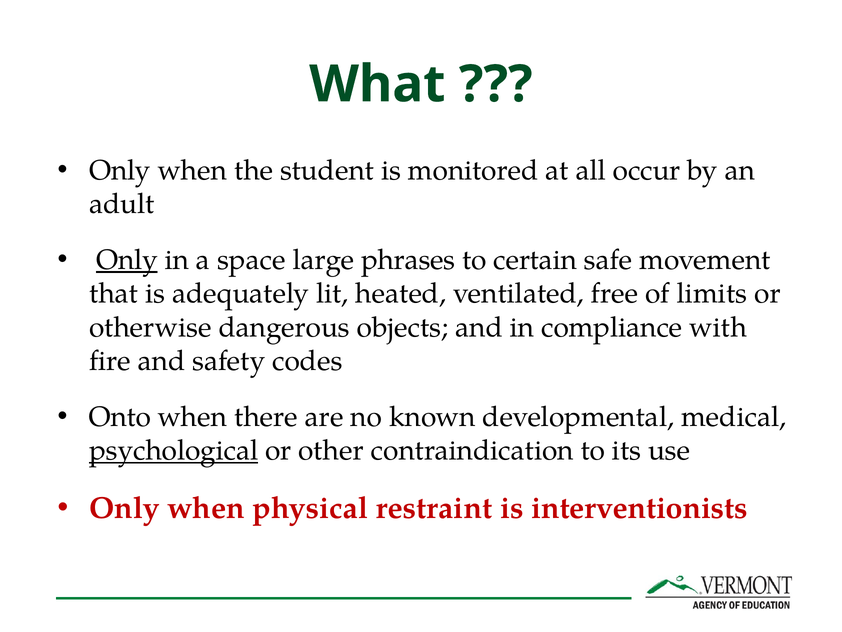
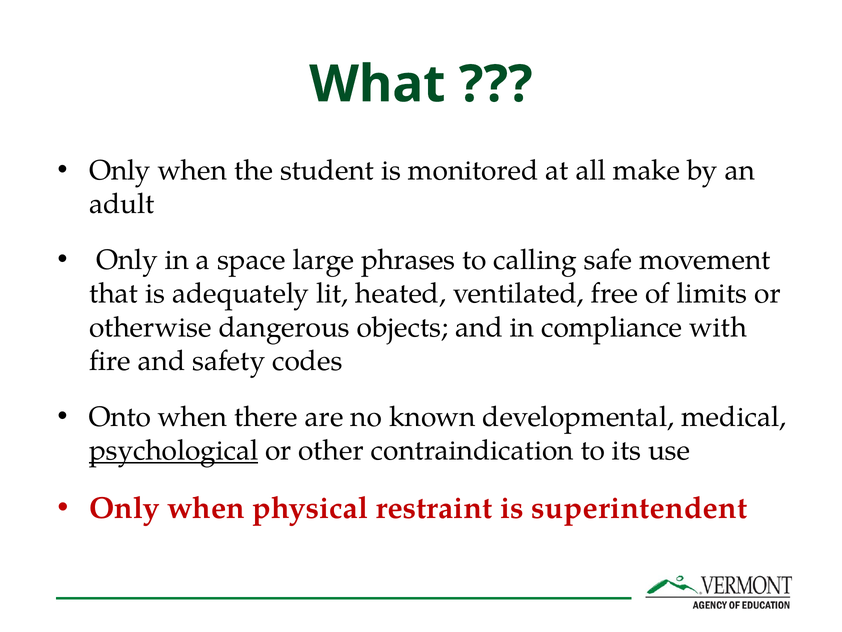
occur: occur -> make (647, 170)
Only underline: present -> none (127, 260)
certain: certain -> calling (535, 260)
interventionists: interventionists -> superintendent (639, 508)
